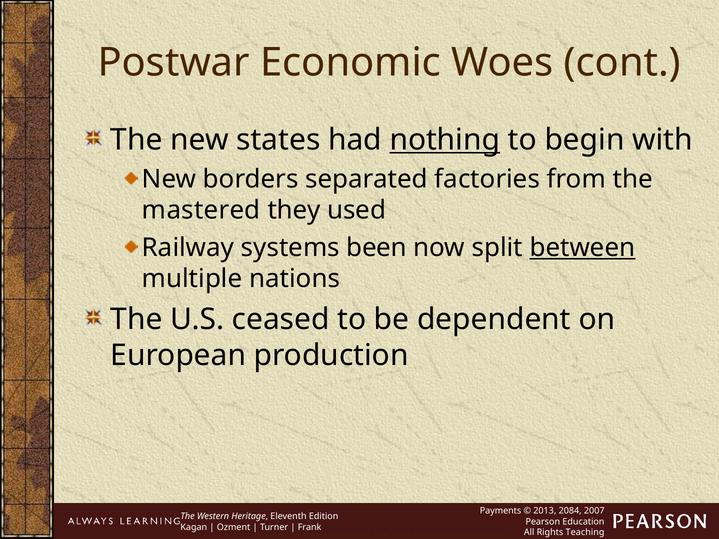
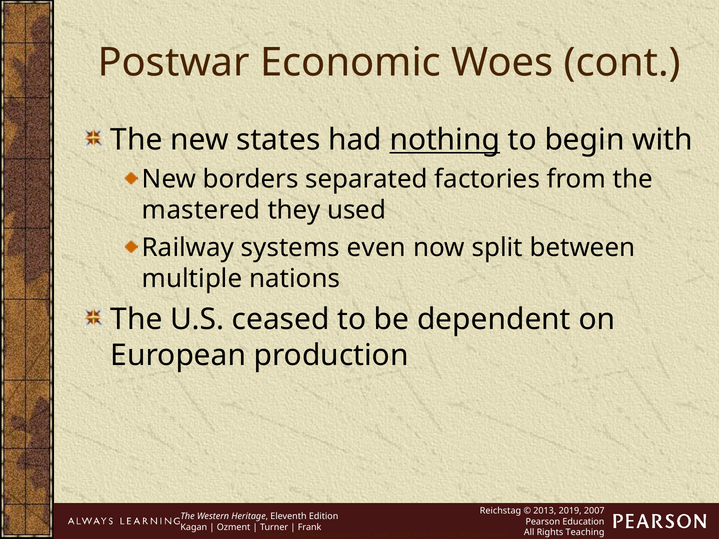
been: been -> even (376, 248)
between underline: present -> none (582, 248)
Payments: Payments -> Reichstag (500, 511)
2084: 2084 -> 2019 (570, 511)
